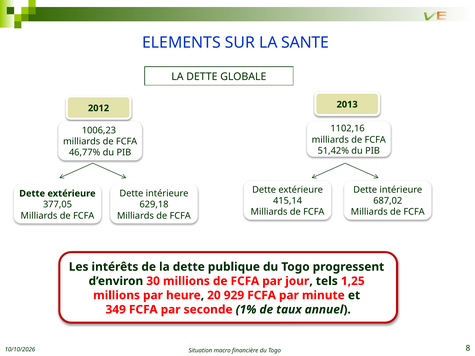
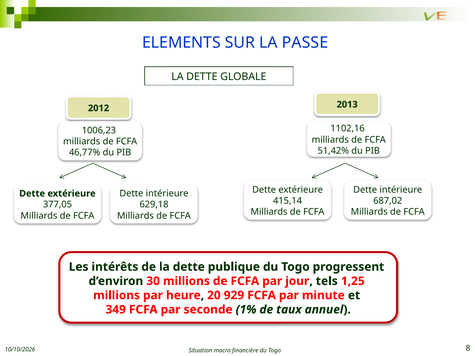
SANTE: SANTE -> PASSE (305, 43)
